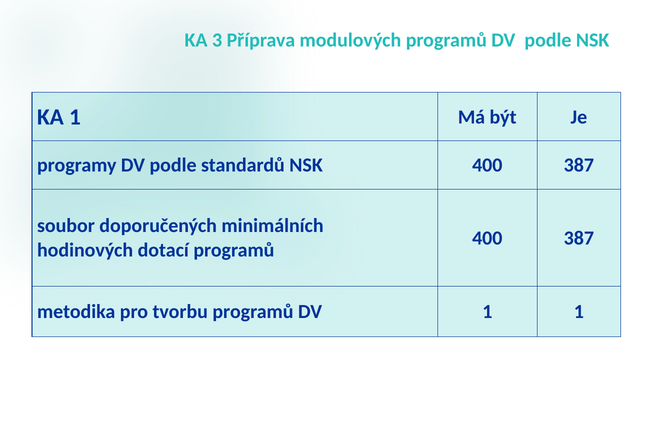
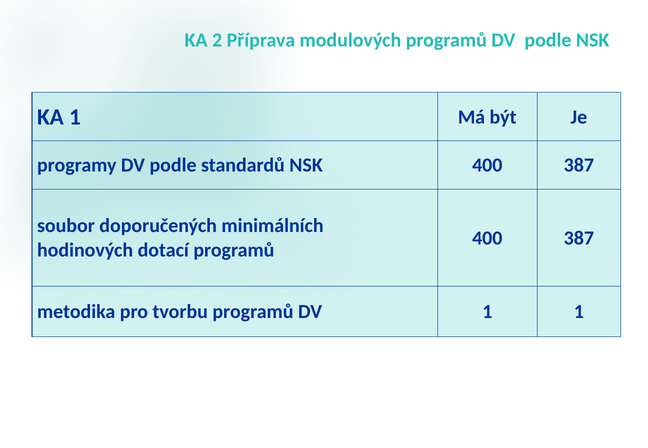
3: 3 -> 2 (217, 40)
